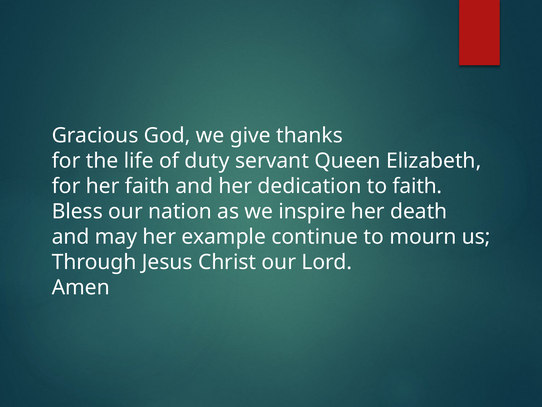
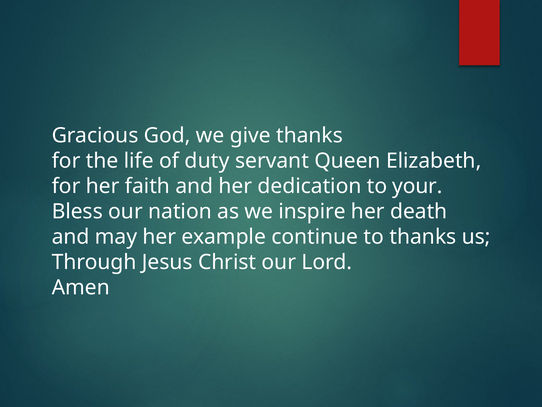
to faith: faith -> your (417, 186)
to mourn: mourn -> thanks (423, 237)
